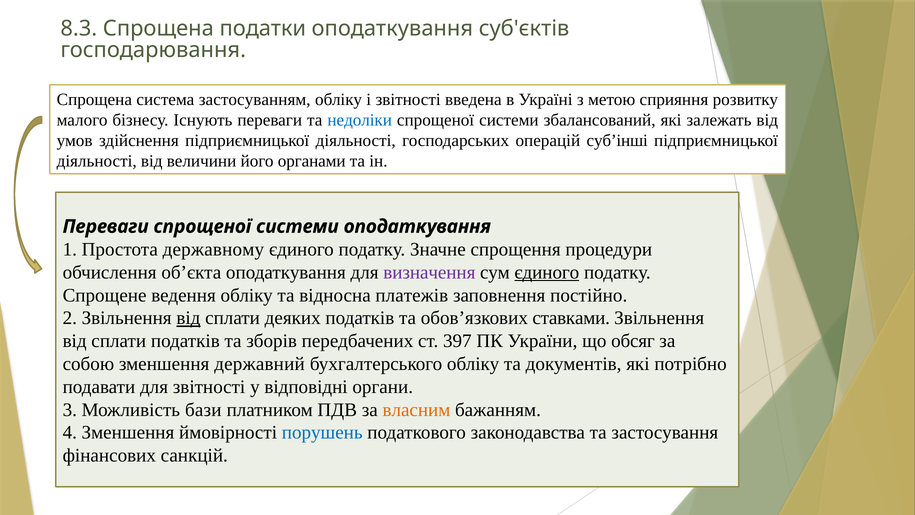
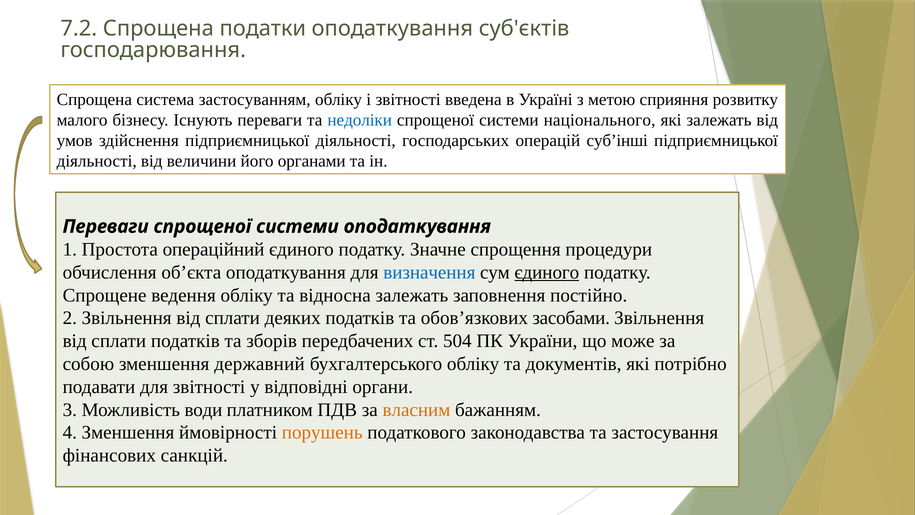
8.3: 8.3 -> 7.2 (79, 29)
збалансований: збалансований -> національного (600, 120)
державному: державному -> операційний (214, 249)
визначення colour: purple -> blue (429, 272)
відносна платежів: платежів -> залежать (412, 295)
від underline: present -> none (188, 318)
ставками: ставками -> засобами (571, 318)
397: 397 -> 504 (457, 341)
обсяг: обсяг -> може (633, 341)
бази: бази -> води (203, 409)
порушень colour: blue -> orange (322, 432)
